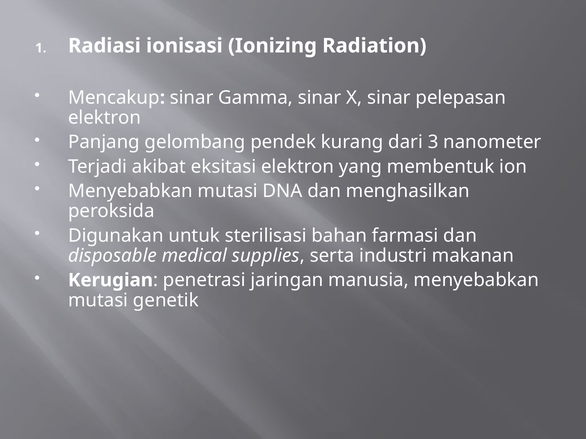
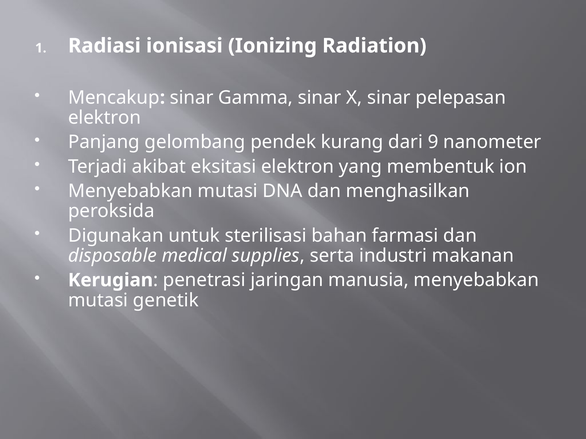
3: 3 -> 9 (433, 142)
